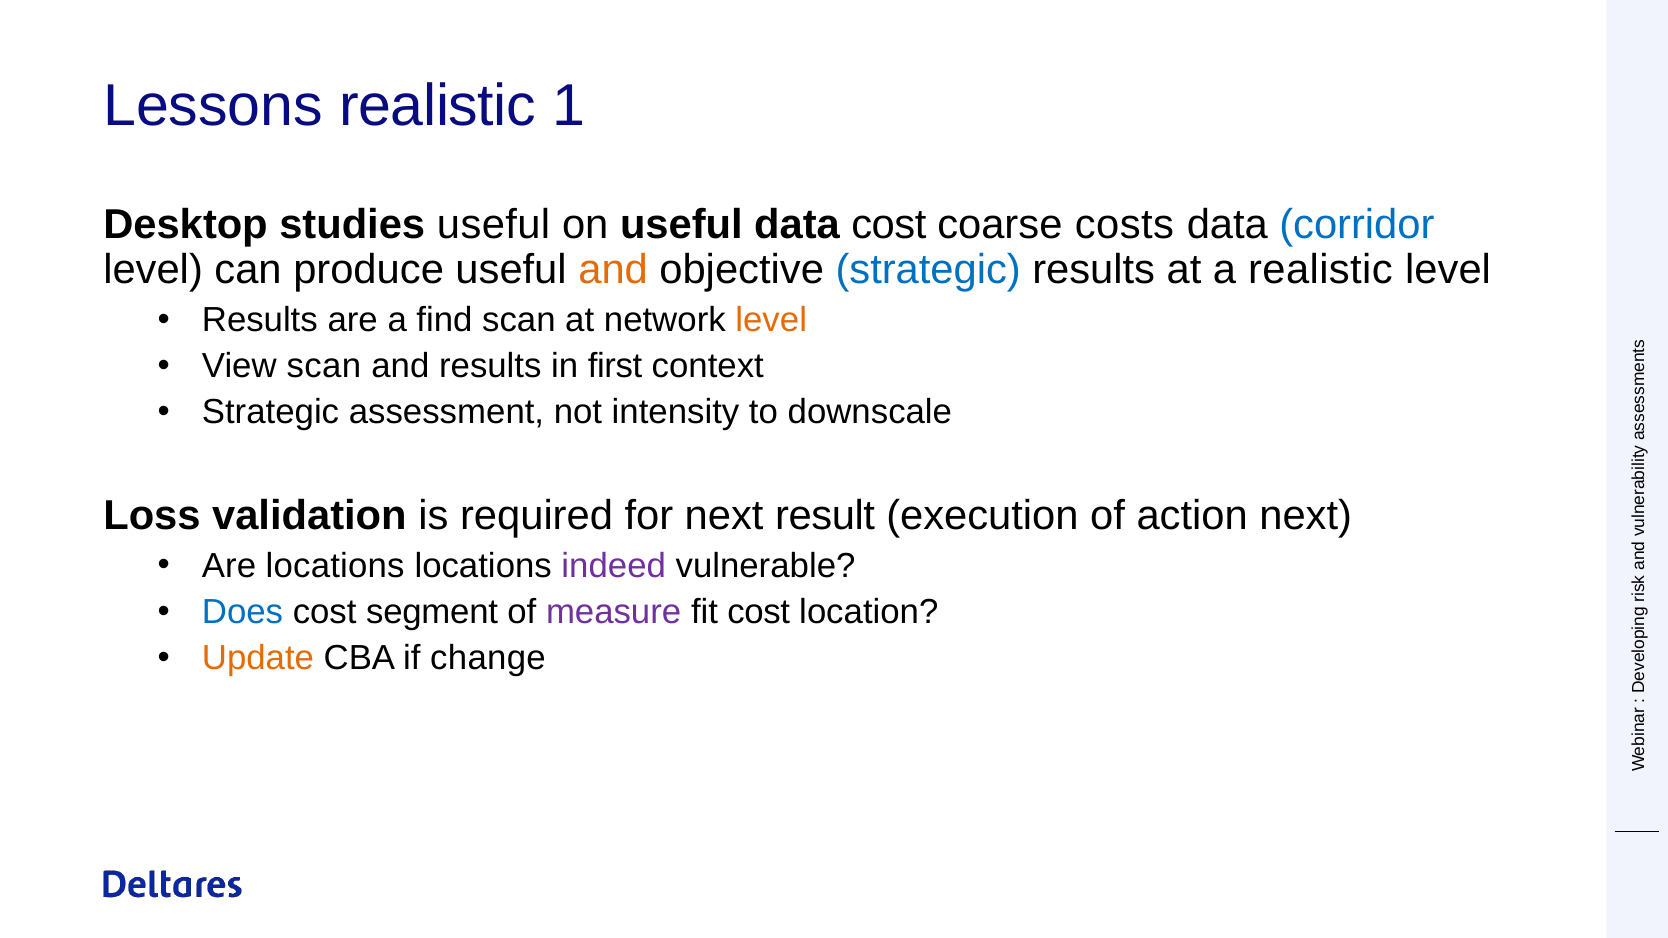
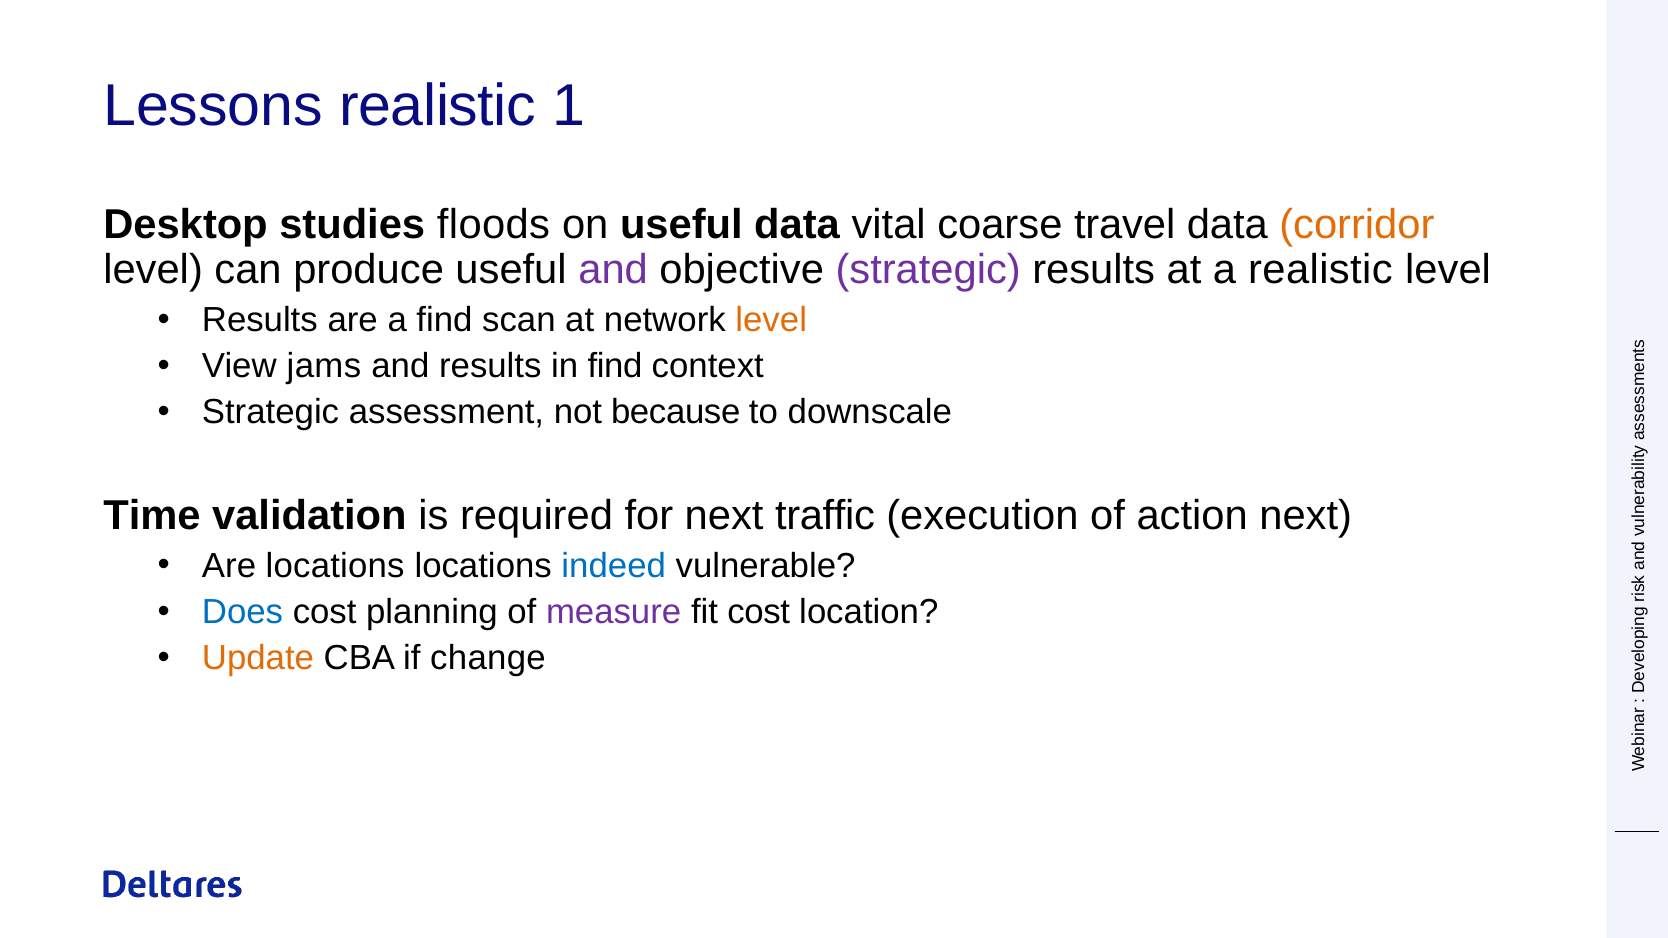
studies useful: useful -> floods (494, 225)
data cost: cost -> vital (889, 225)
costs: costs -> travel (1125, 225)
corridor colour: blue -> orange (1357, 225)
and colour: orange -> purple (613, 270)
strategic colour: blue -> purple (928, 270)
View scan: scan -> jams (324, 366)
in first: first -> find (615, 366)
intensity: intensity -> because (676, 413)
Loss: Loss -> Time (152, 516)
result: result -> traffic (825, 516)
indeed colour: purple -> blue (614, 566)
segment: segment -> planning (432, 612)
